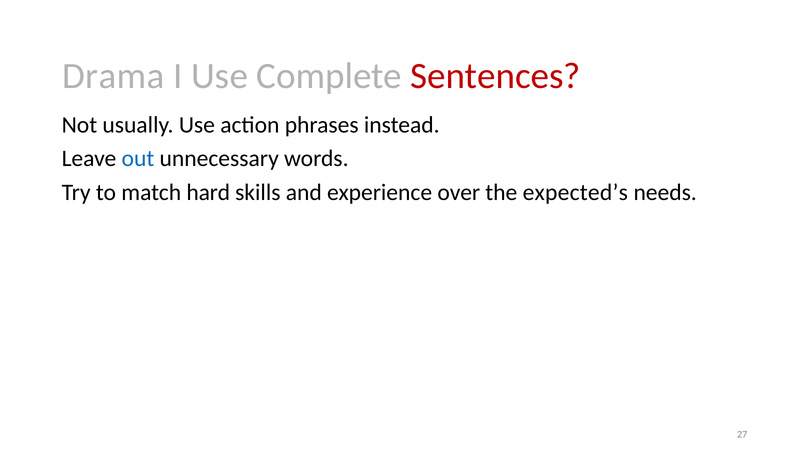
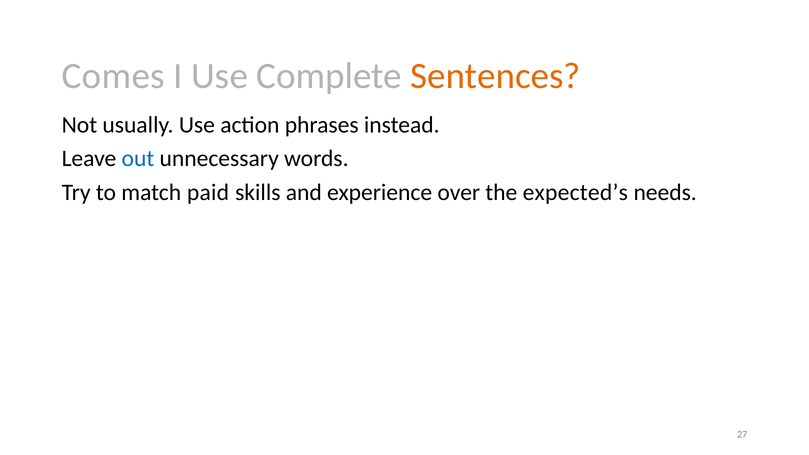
Drama: Drama -> Comes (113, 76)
Sentences colour: red -> orange (495, 76)
hard: hard -> paid (208, 193)
